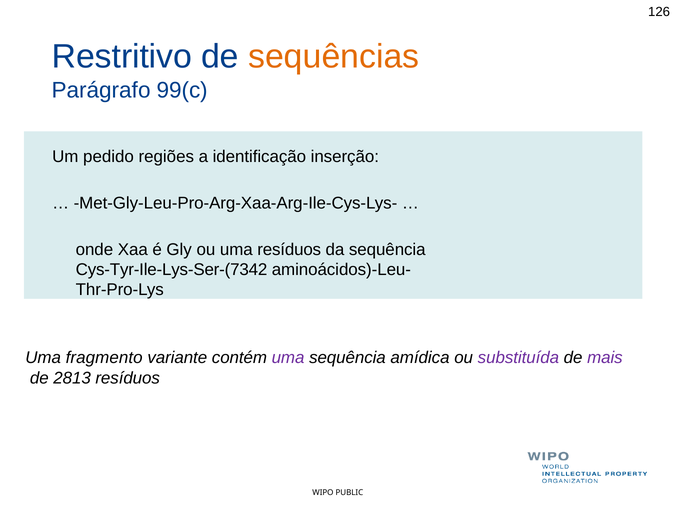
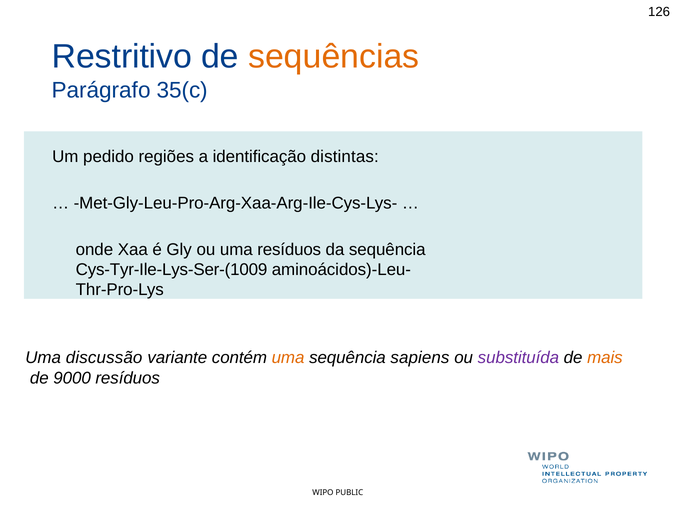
99(c: 99(c -> 35(c (182, 90)
inserção: inserção -> distintas (345, 157)
Cys-Tyr-Ile-Lys-Ser-(7342: Cys-Tyr-Ile-Lys-Ser-(7342 -> Cys-Tyr-Ile-Lys-Ser-(1009 (172, 270)
fragmento: fragmento -> discussão (104, 358)
uma colour: purple -> orange (288, 358)
amídica: amídica -> sapiens (420, 358)
mais colour: purple -> orange (605, 358)
2813: 2813 -> 9000 (72, 378)
